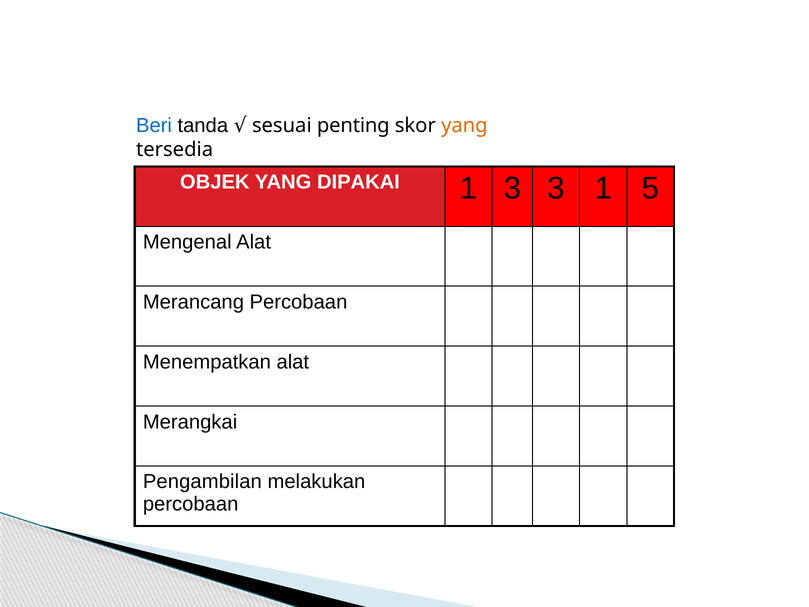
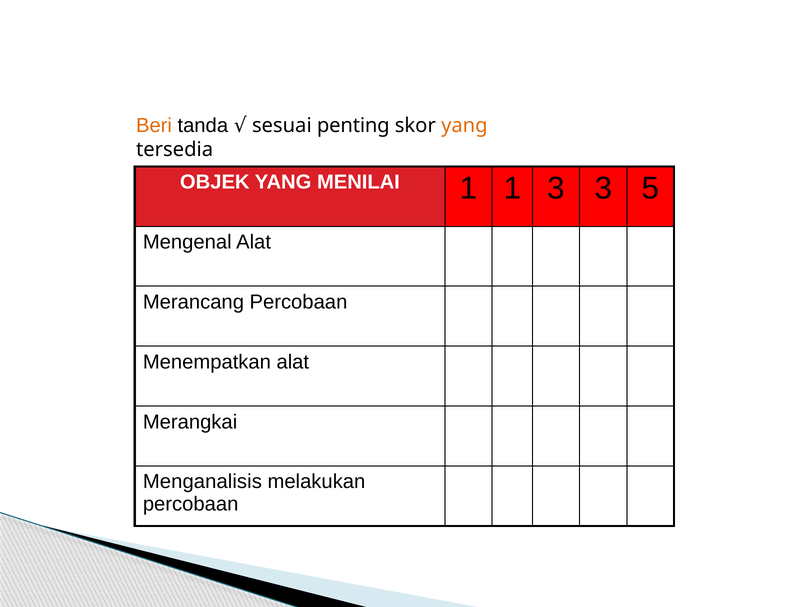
Beri colour: blue -> orange (154, 125)
DIPAKAI: DIPAKAI -> MENILAI (358, 182)
1 3: 3 -> 1 (512, 188)
3 1: 1 -> 3 (603, 188)
Pengambilan: Pengambilan -> Menganalisis (202, 481)
